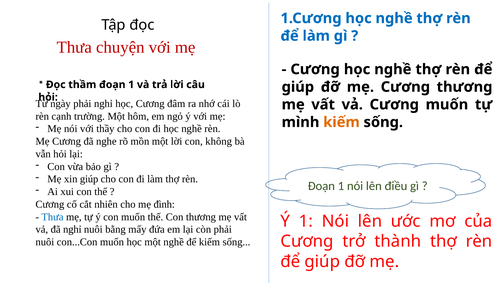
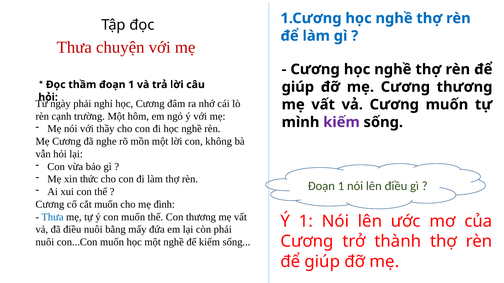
kiếm colour: orange -> purple (341, 122)
xin giúp: giúp -> thức (89, 179)
cắt nhiên: nhiên -> muốn (106, 205)
đã nghỉ: nghỉ -> điều (72, 230)
